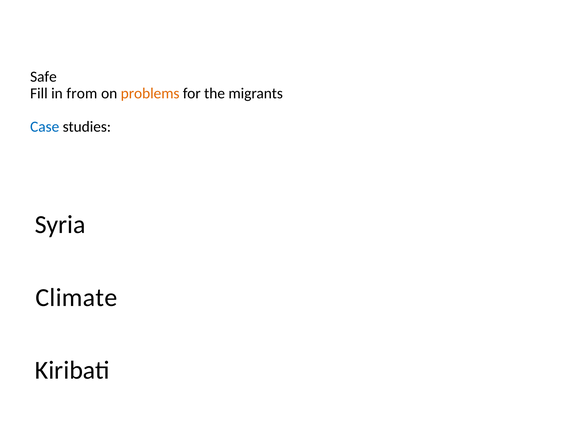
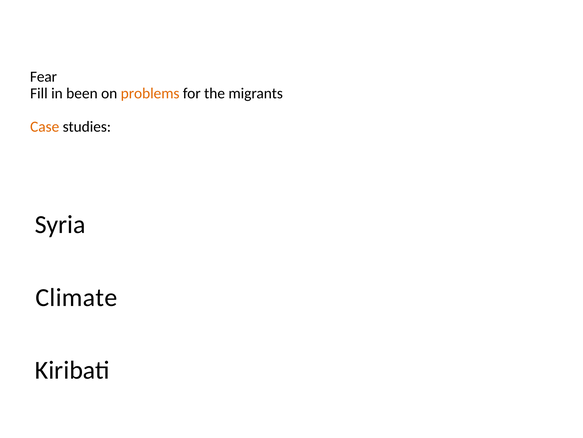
Safe: Safe -> Fear (43, 77)
from: from -> been (82, 93)
Case colour: blue -> orange (45, 127)
